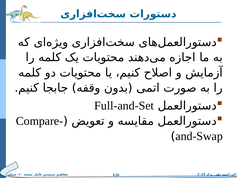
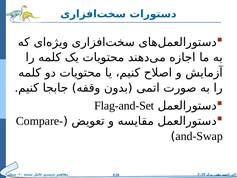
Full-and-Set: Full-and-Set -> Flag-and-Set (124, 106)
